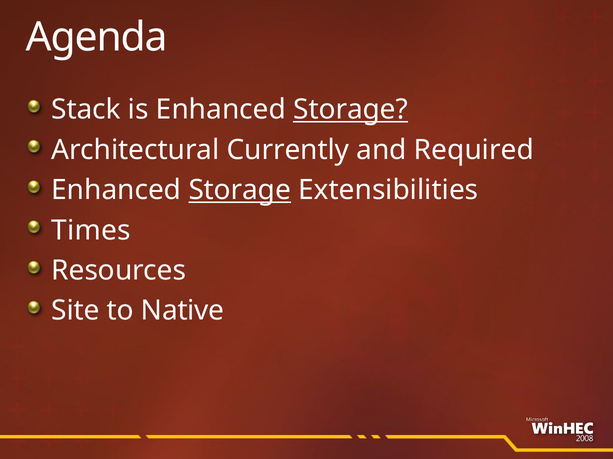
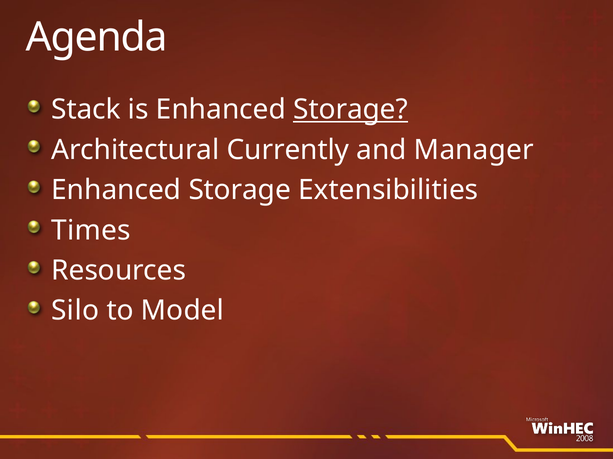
Required: Required -> Manager (474, 150)
Storage underline: present -> none (240, 190)
Site: Site -> Silo (75, 311)
Native: Native -> Model (182, 311)
